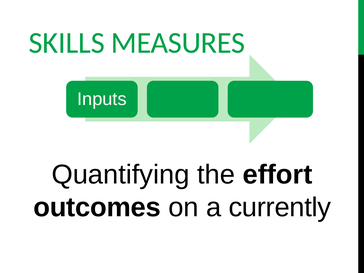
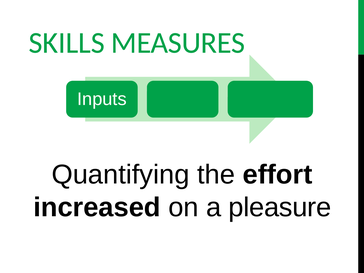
outcomes: outcomes -> increased (97, 207)
currently: currently -> pleasure (280, 207)
